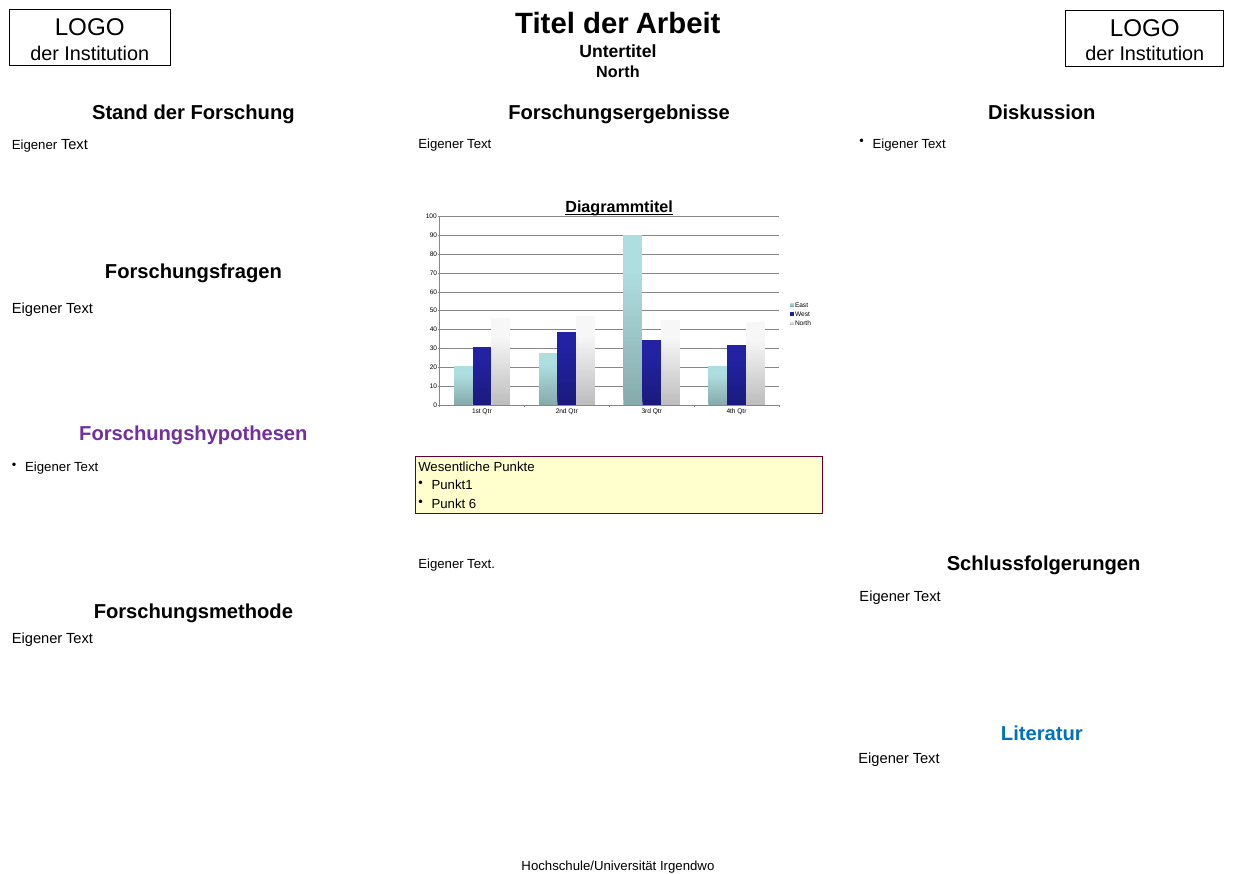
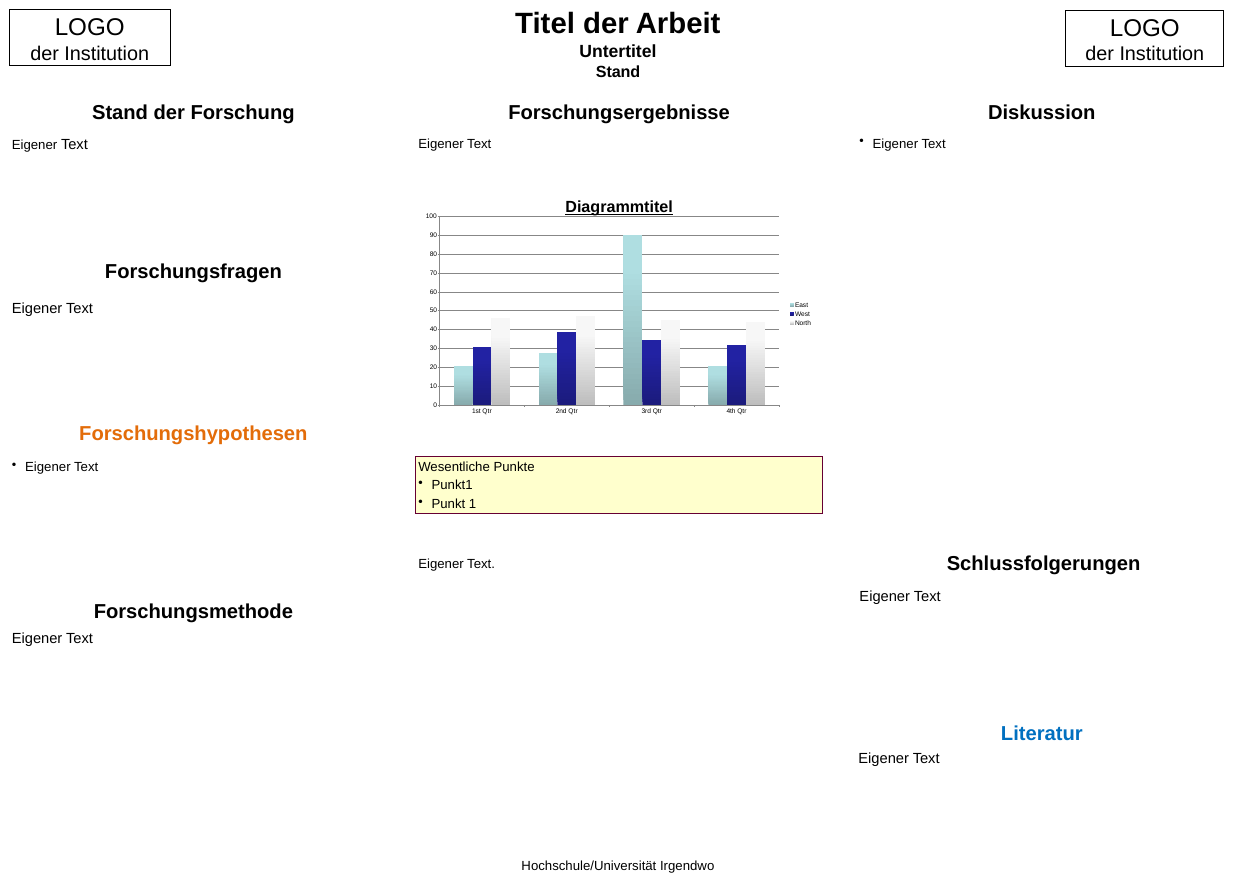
North: North -> Stand (618, 72)
Forschungshypothesen colour: purple -> orange (193, 434)
6: 6 -> 1 (473, 504)
